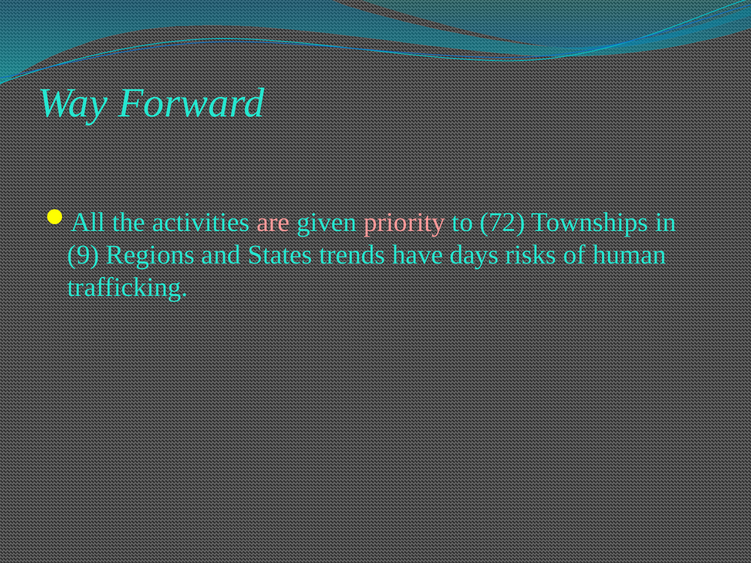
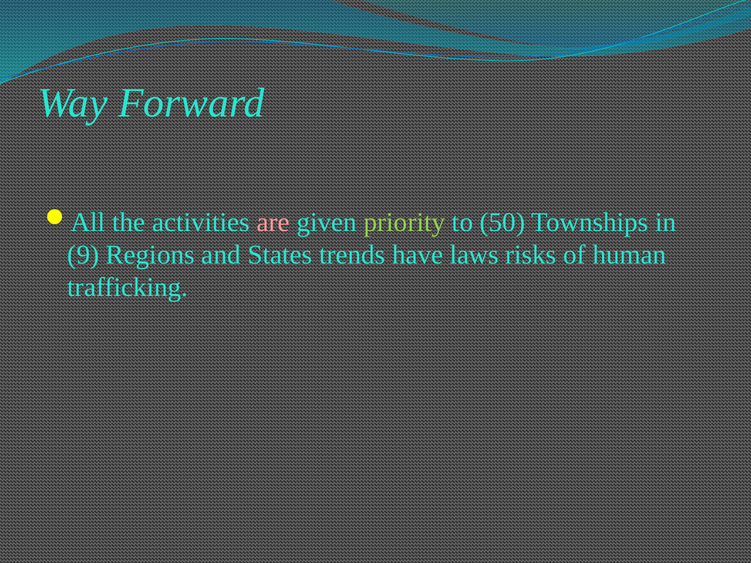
priority colour: pink -> light green (404, 222)
72: 72 -> 50 (502, 222)
days: days -> laws (474, 255)
